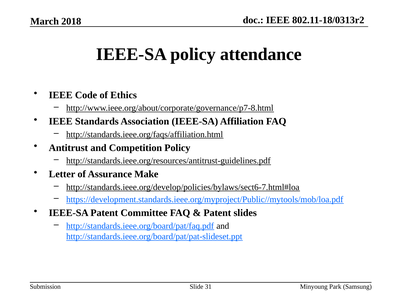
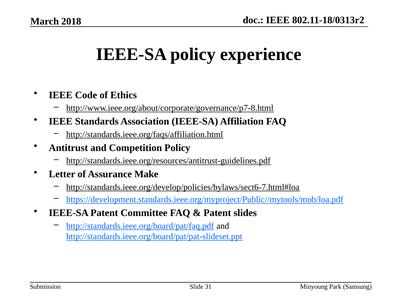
attendance: attendance -> experience (261, 54)
